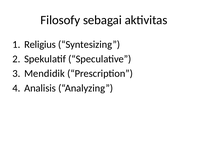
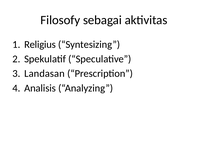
Mendidik: Mendidik -> Landasan (44, 74)
